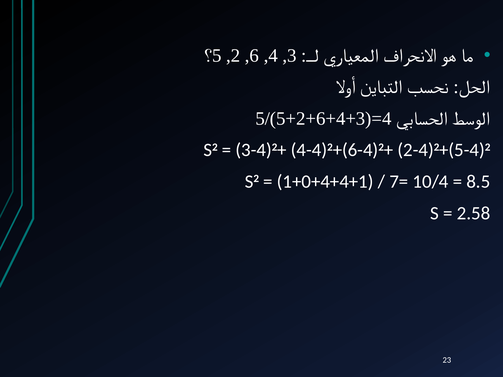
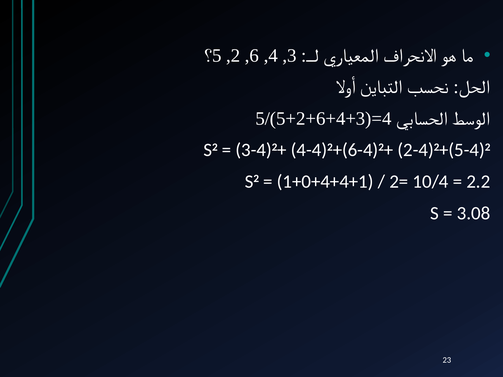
7=: 7= -> 2= (399, 182)
8.5: 8.5 -> 2.2 (478, 182)
2.58: 2.58 -> 3.08 (474, 213)
